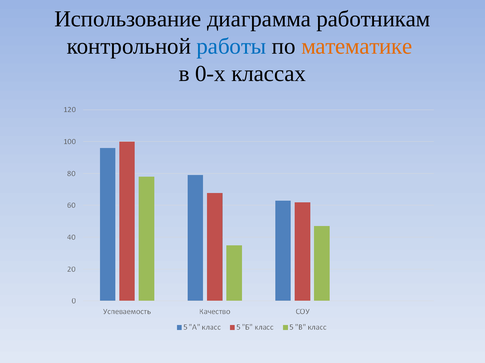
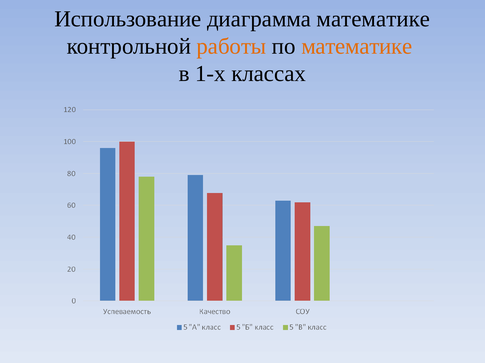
диаграмма работникам: работникам -> математике (373, 19)
работы colour: blue -> orange (231, 46)
0-х: 0-х -> 1-х (210, 74)
